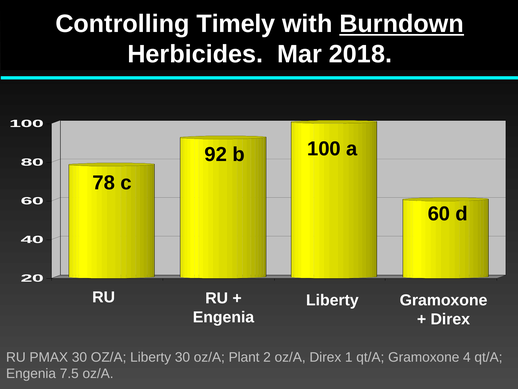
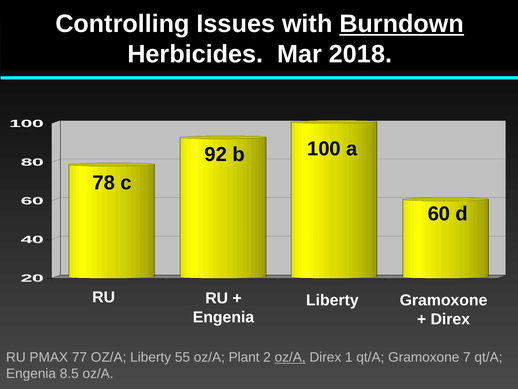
Timely: Timely -> Issues (236, 24)
PMAX 30: 30 -> 77 (79, 357)
Liberty 30: 30 -> 55 (182, 357)
oz/A underline: none -> present (290, 357)
4: 4 -> 7 (467, 357)
7.5: 7.5 -> 8.5 (69, 373)
